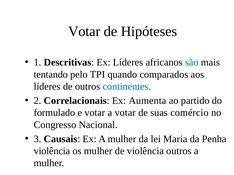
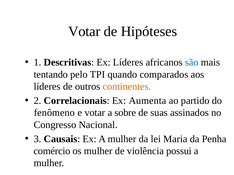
continentes colour: blue -> orange (127, 87)
formulado: formulado -> fenômeno (54, 113)
a votar: votar -> sobre (125, 113)
comércio: comércio -> assinados (190, 113)
violência: violência -> comércio (52, 151)
violência outros: outros -> possui (179, 151)
